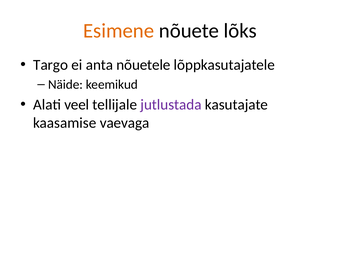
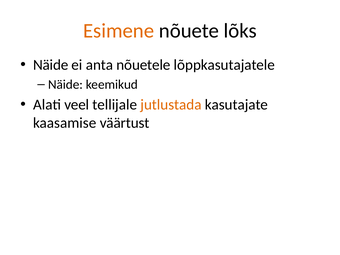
Targo: Targo -> Näide (51, 65)
jutlustada colour: purple -> orange (171, 105)
vaevaga: vaevaga -> väärtust (125, 123)
